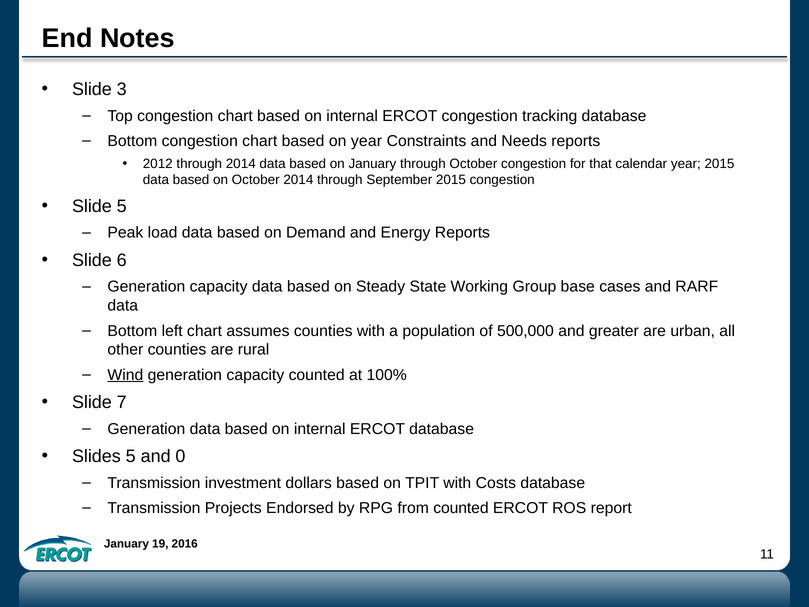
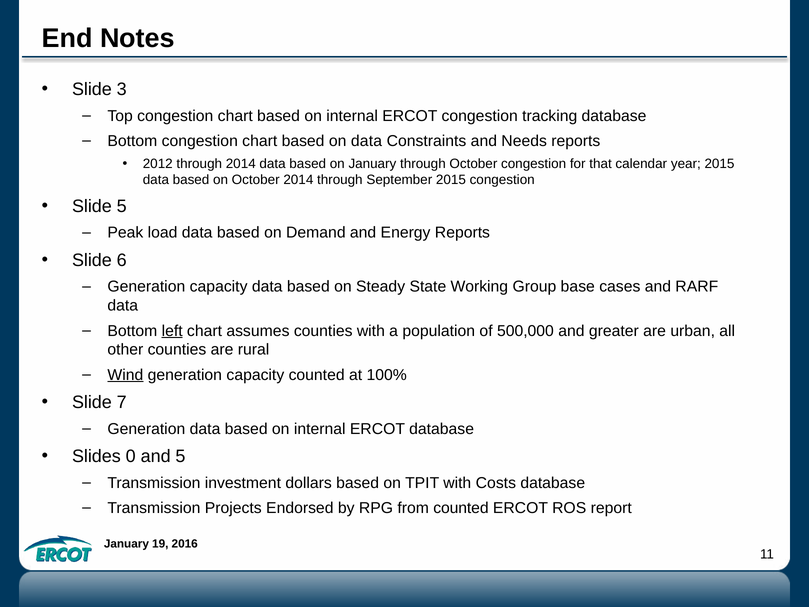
on year: year -> data (366, 141)
left underline: none -> present (172, 331)
Slides 5: 5 -> 0 (131, 456)
and 0: 0 -> 5 (180, 456)
